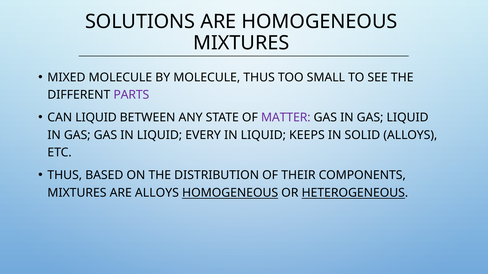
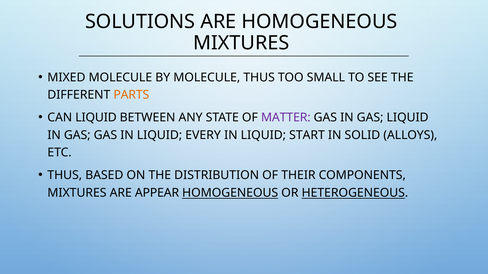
PARTS colour: purple -> orange (131, 95)
KEEPS: KEEPS -> START (307, 135)
ARE ALLOYS: ALLOYS -> APPEAR (157, 193)
